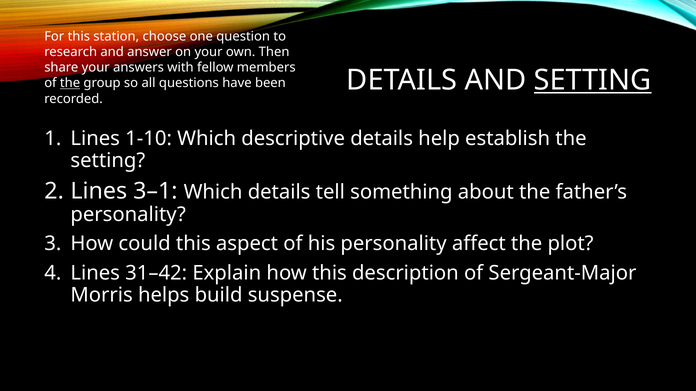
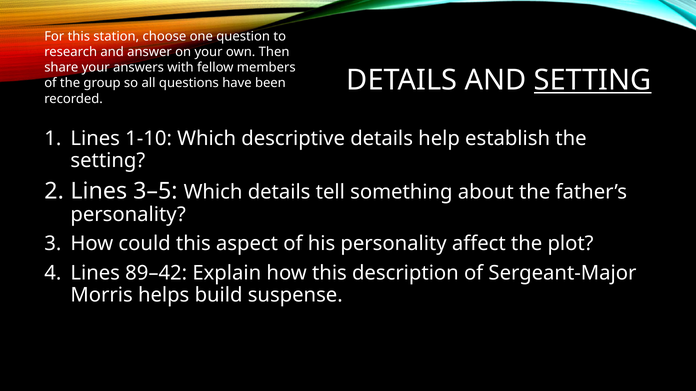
the underline: present -> none (70, 83)
3–1: 3–1 -> 3–5 (155, 191)
31–42: 31–42 -> 89–42 (156, 273)
